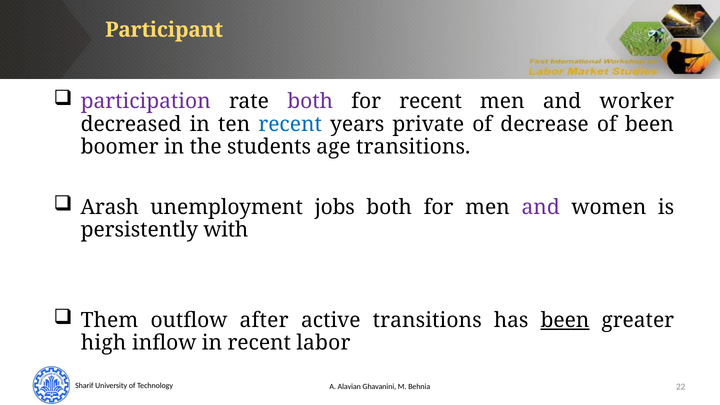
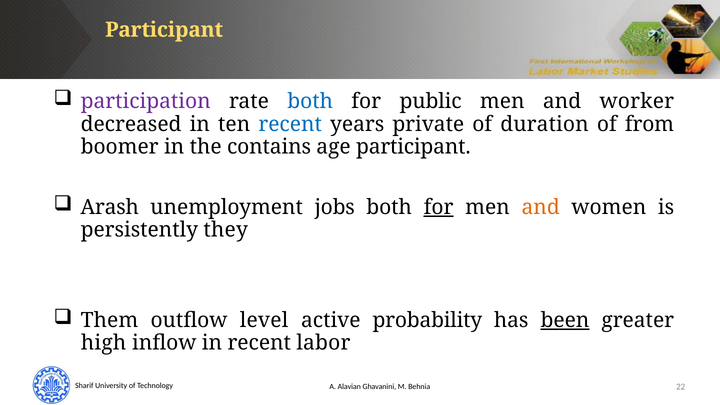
both colour: purple -> blue (310, 102)
for recent: recent -> public (431, 102)
decrease: decrease -> duration (545, 124)
of been: been -> from (650, 124)
students: students -> contains (269, 147)
age transitions: transitions -> participant (413, 147)
for underline: none -> present (439, 207)
and colour: purple -> orange (541, 207)
with: with -> they (226, 230)
after: after -> level (264, 320)
active transitions: transitions -> probability (427, 320)
